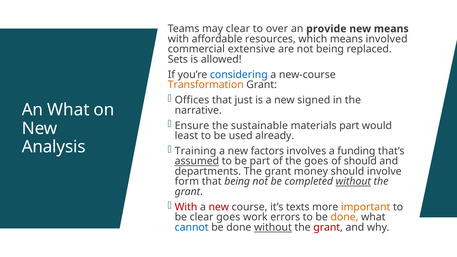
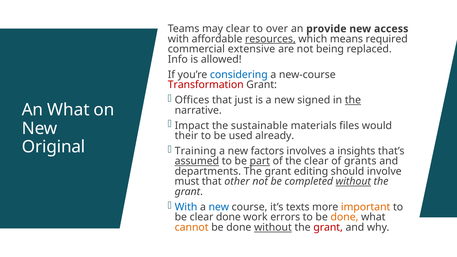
new means: means -> access (391, 29)
resources underline: none -> present (270, 39)
involved: involved -> required (387, 39)
Sets: Sets -> Info (178, 59)
Transformation colour: orange -> red (206, 85)
the underline: none -> present (353, 100)
Ensure: Ensure -> Impact (192, 126)
materials part: part -> files (349, 126)
least: least -> their (186, 136)
Analysis: Analysis -> Original (54, 147)
funding: funding -> insights (356, 151)
part underline: none -> present (260, 161)
the goes: goes -> clear (316, 161)
of should: should -> grants (360, 161)
money: money -> editing (311, 171)
form: form -> must (187, 182)
that being: being -> other (237, 182)
With colour: red -> blue (186, 207)
new colour: red -> blue (219, 207)
clear goes: goes -> done (228, 217)
cannot colour: blue -> orange (192, 227)
